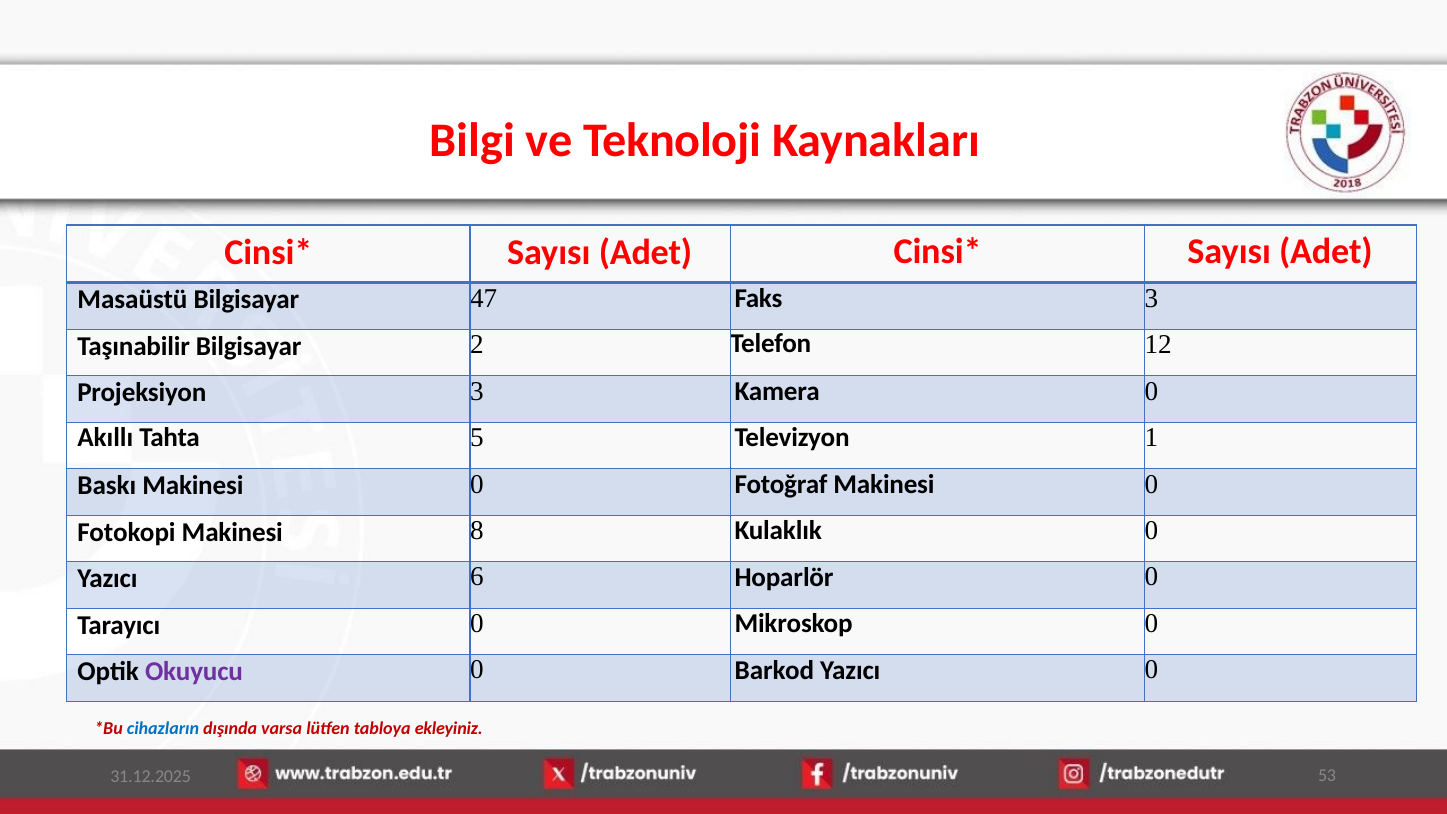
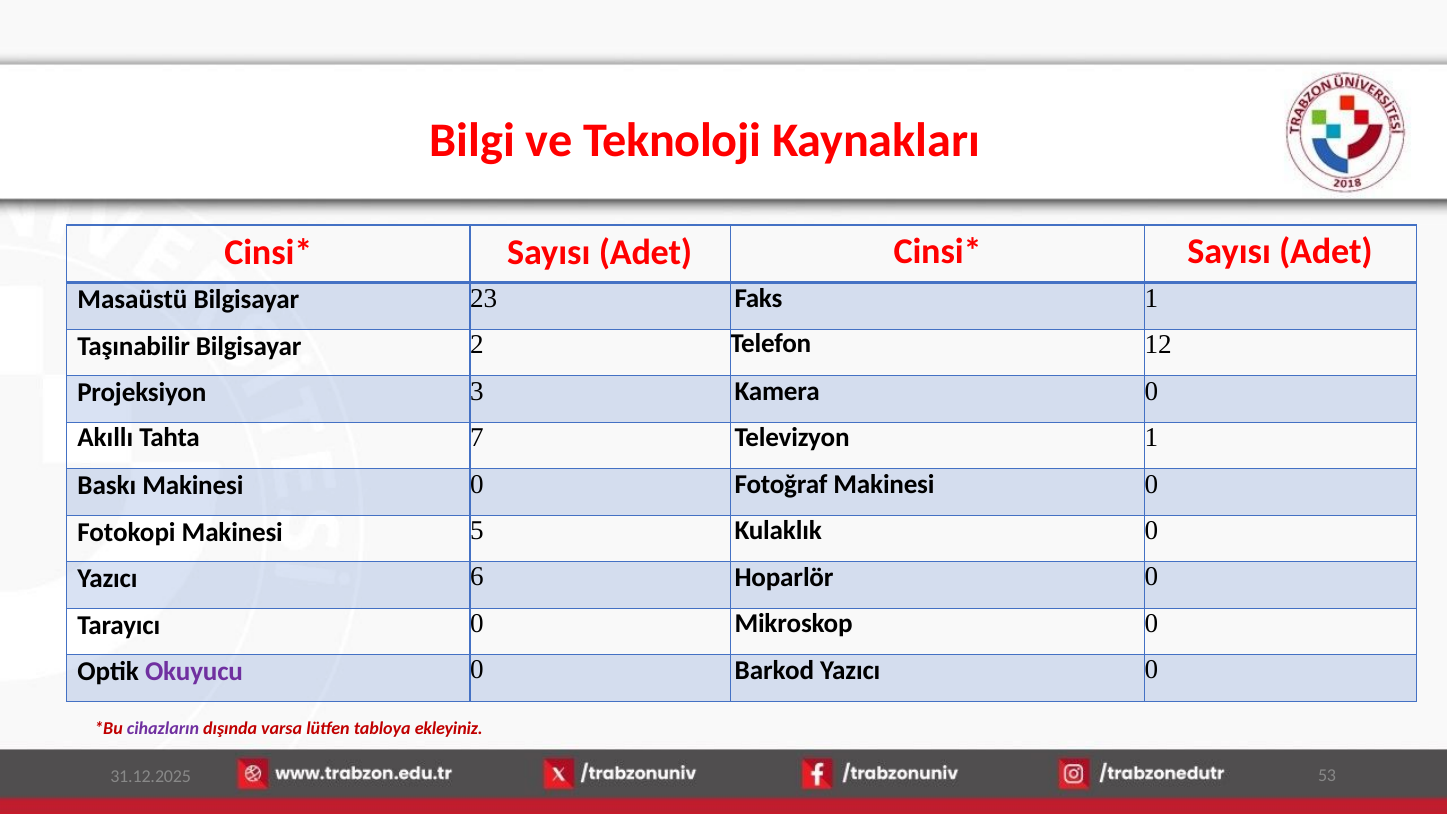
47: 47 -> 23 (484, 298)
Faks 3: 3 -> 1 (1151, 298)
5: 5 -> 7 (477, 438)
8: 8 -> 5 (477, 531)
cihazların colour: blue -> purple (163, 728)
